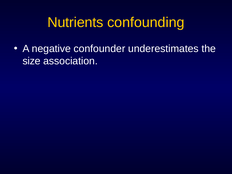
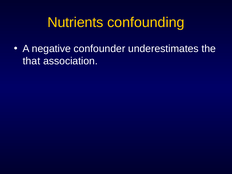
size: size -> that (31, 61)
